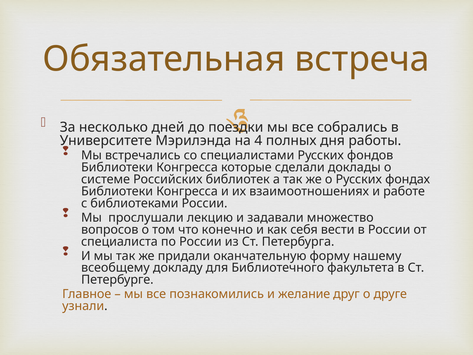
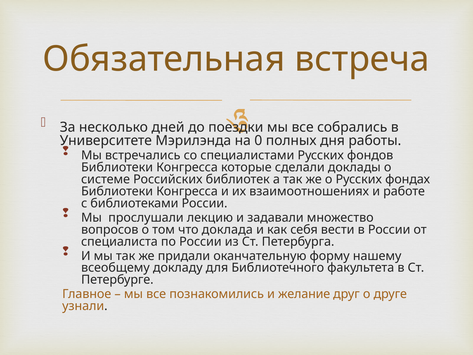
4: 4 -> 0 (258, 141)
конечно: конечно -> доклада (227, 229)
